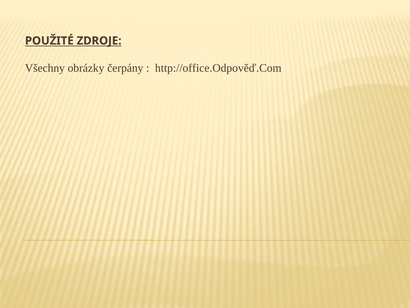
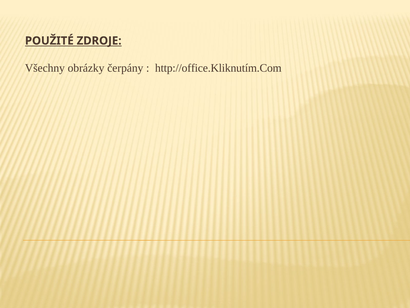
http://office.Odpověď.Com: http://office.Odpověď.Com -> http://office.Kliknutím.Com (218, 68)
